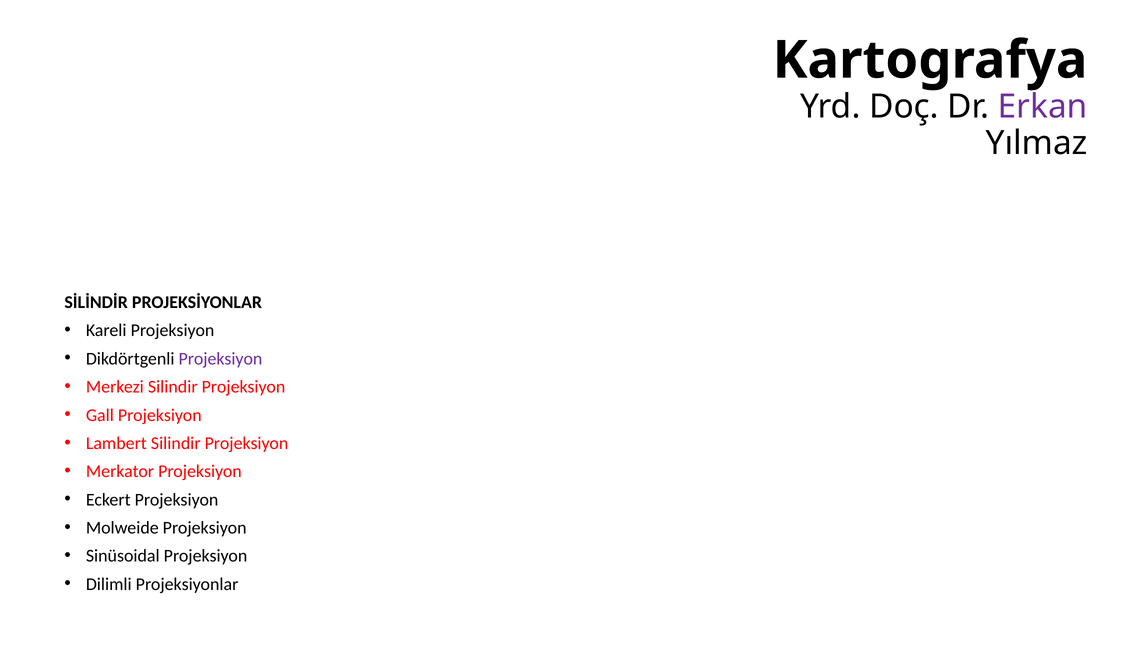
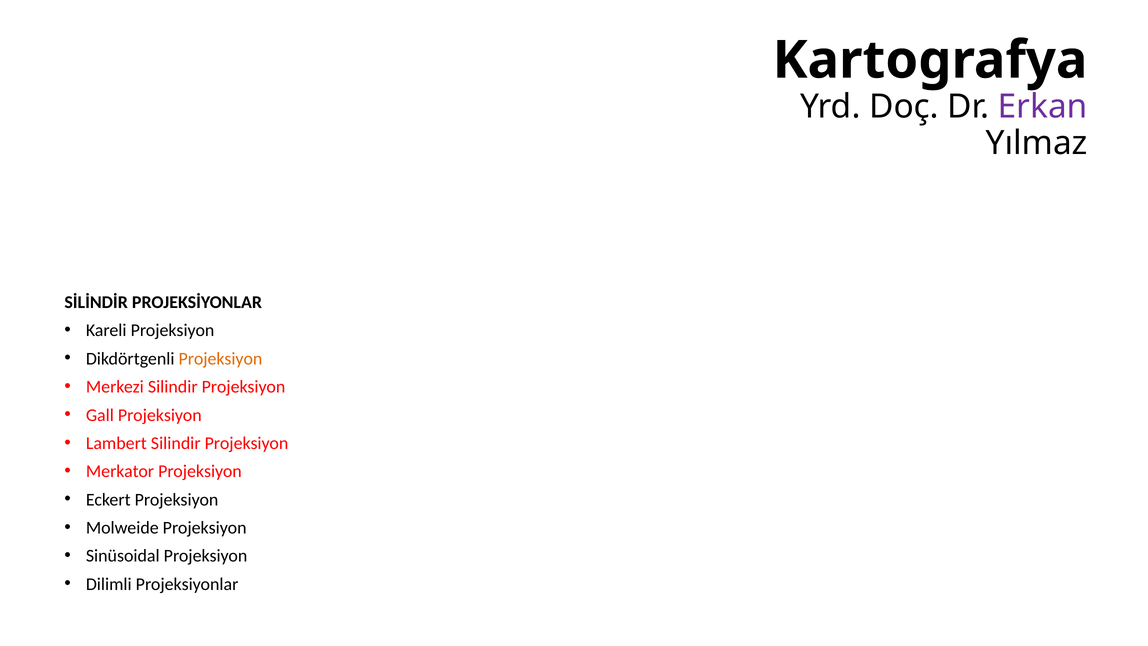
Projeksiyon colour: purple -> orange (220, 359)
